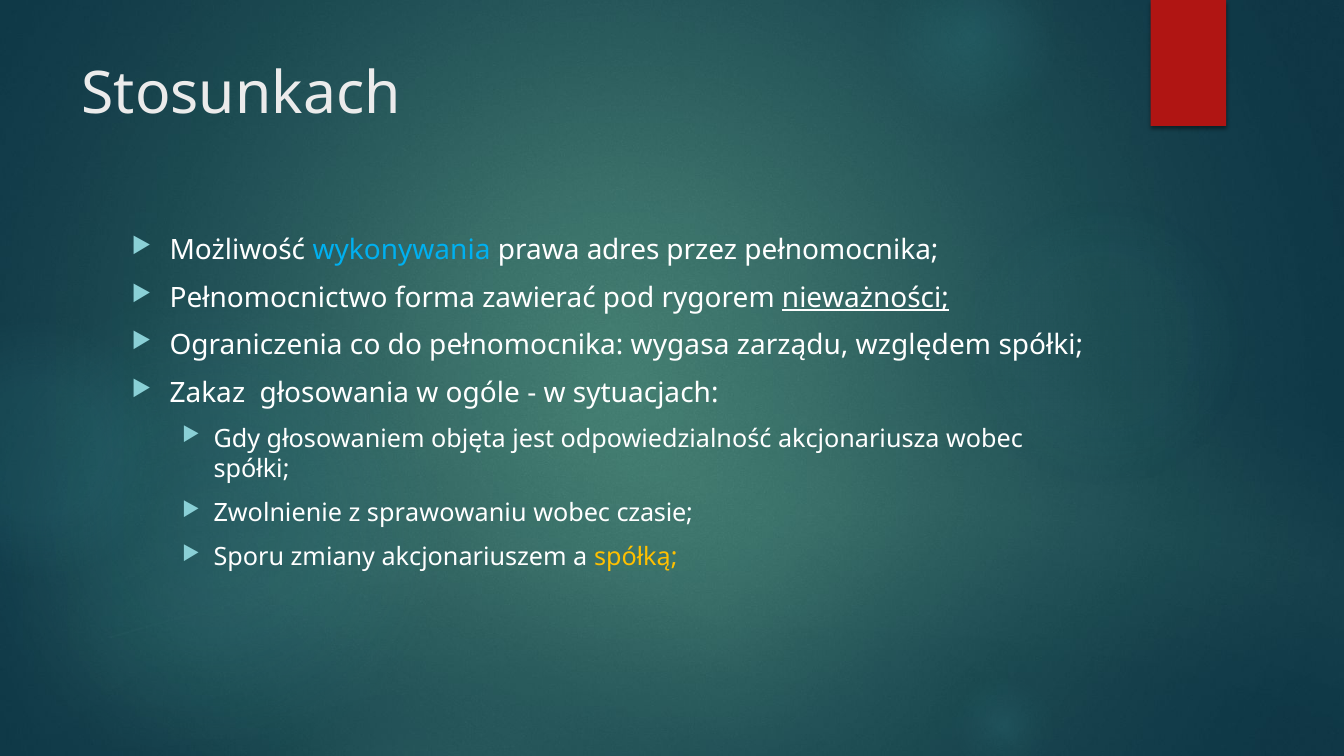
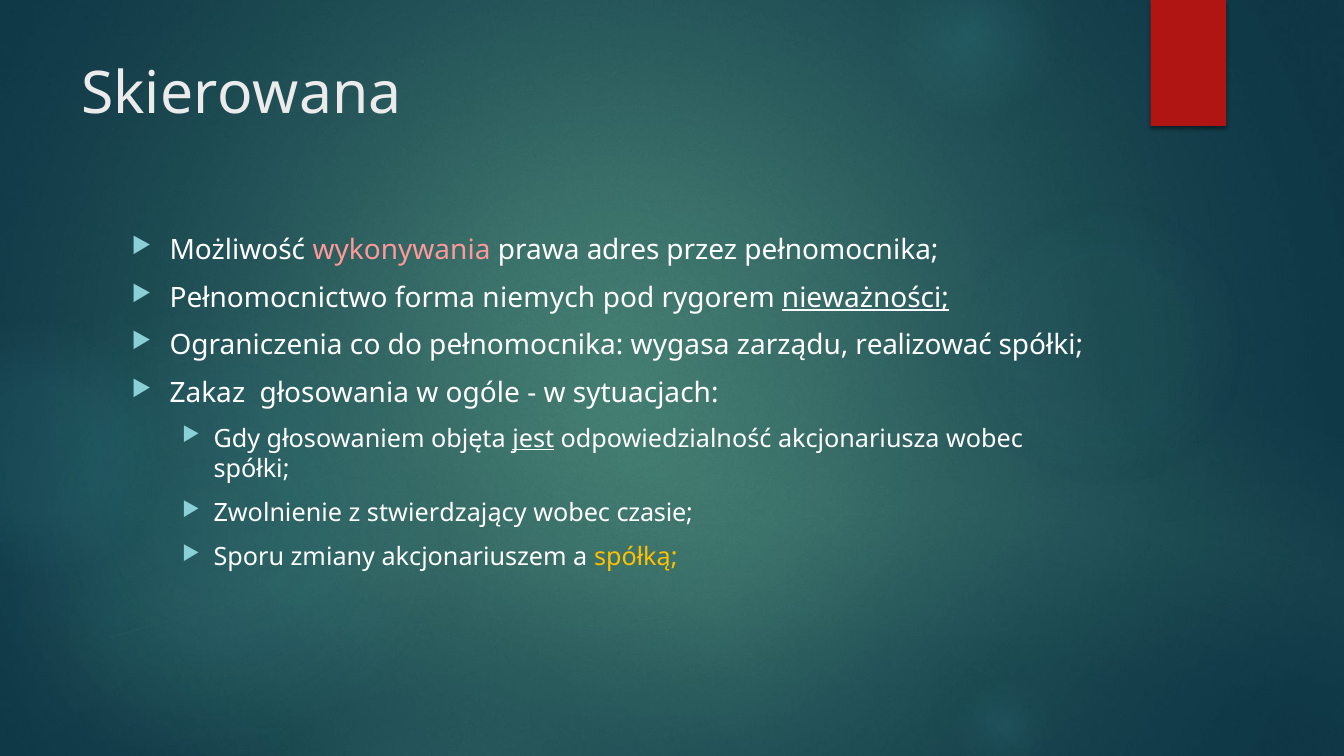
Stosunkach: Stosunkach -> Skierowana (241, 94)
wykonywania colour: light blue -> pink (401, 250)
zawierać: zawierać -> niemych (539, 298)
względem: względem -> realizować (924, 345)
jest underline: none -> present (533, 439)
sprawowaniu: sprawowaniu -> stwierdzający (447, 513)
